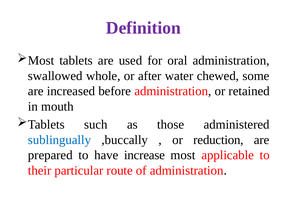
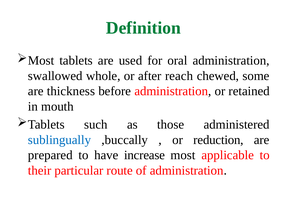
Definition colour: purple -> green (143, 28)
water: water -> reach (179, 76)
increased: increased -> thickness (71, 91)
